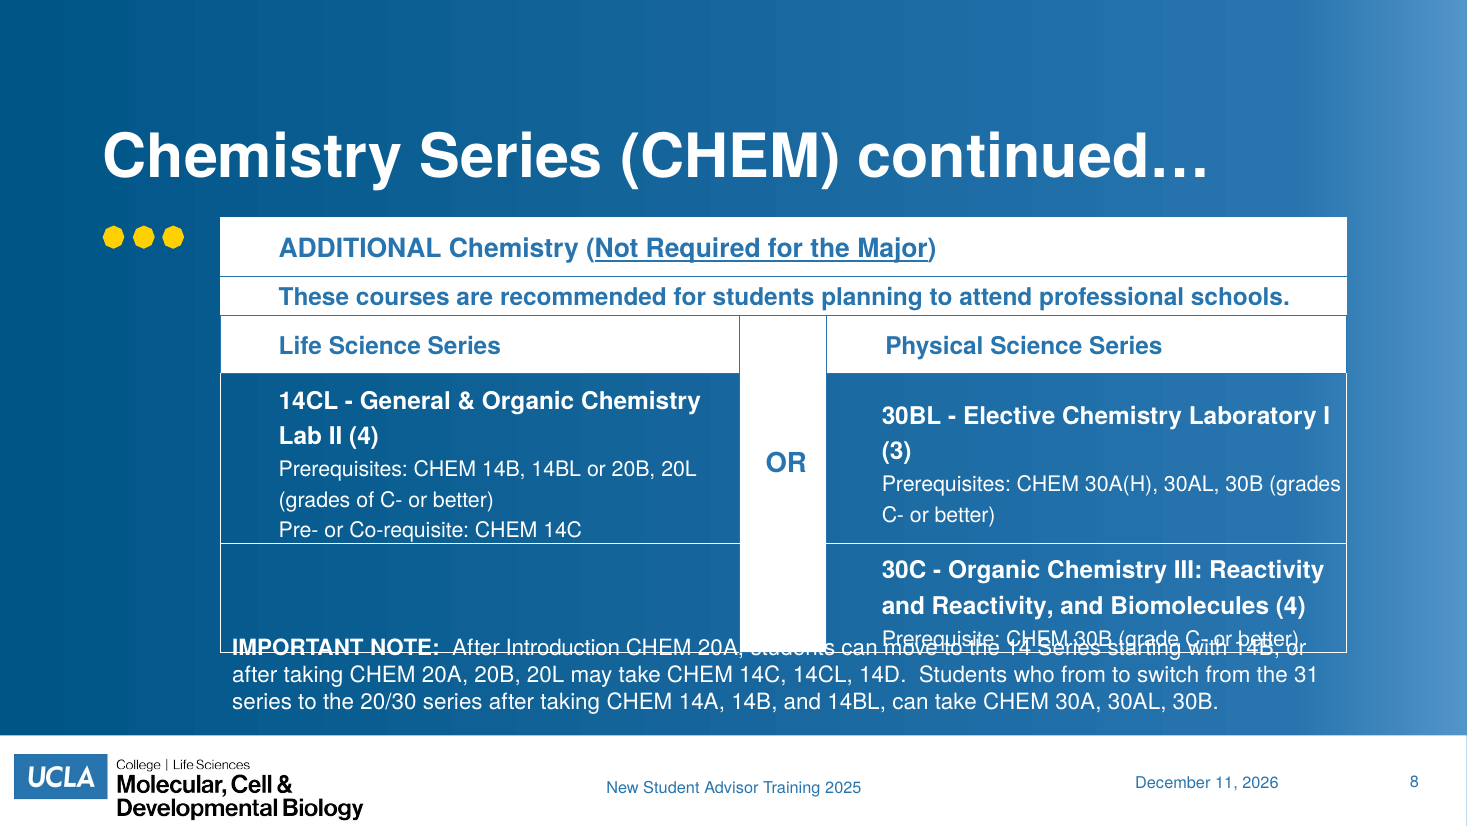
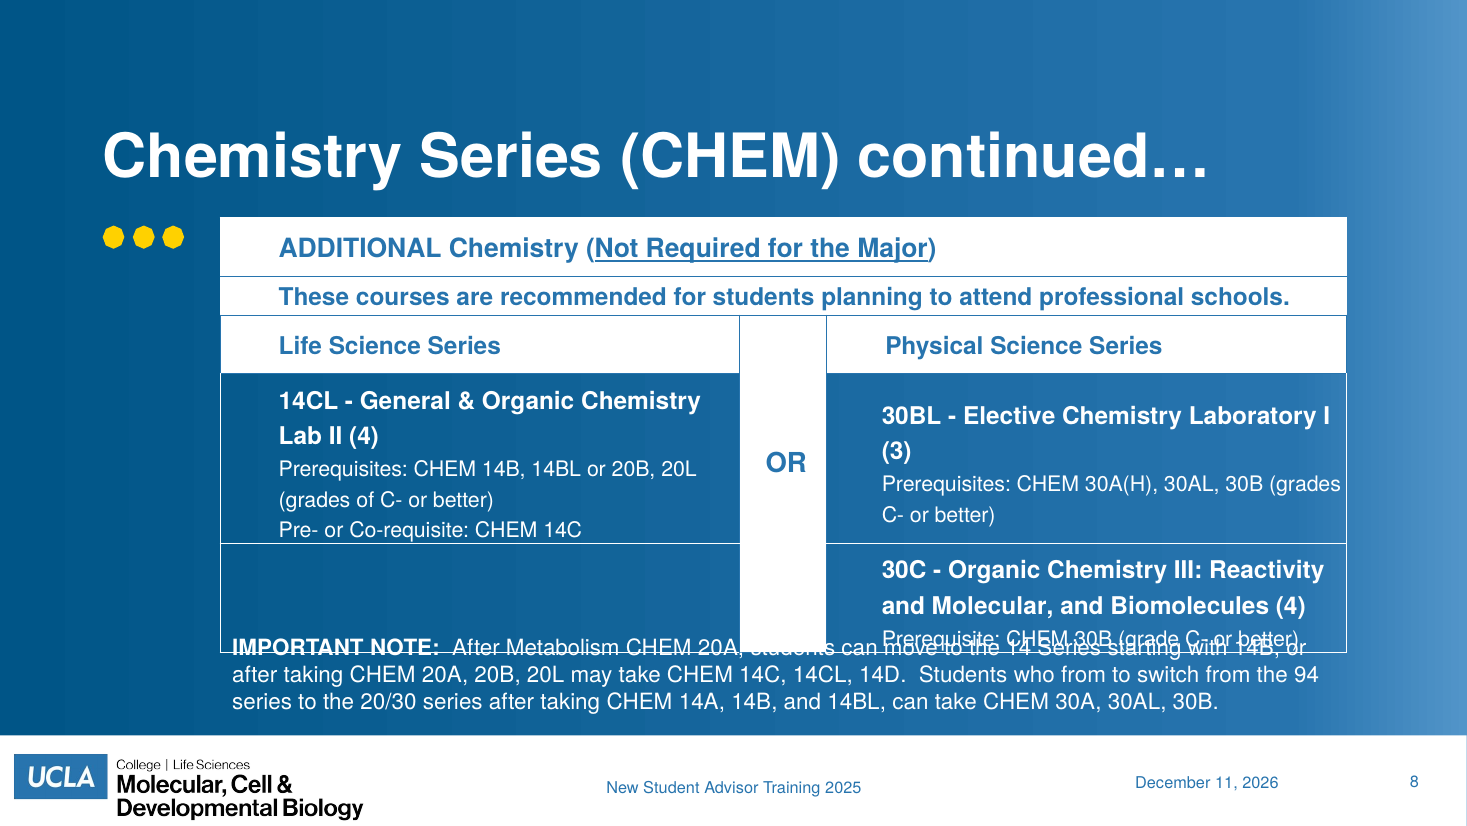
and Reactivity: Reactivity -> Molecular (993, 606)
Introduction: Introduction -> Metabolism (563, 648)
31: 31 -> 94 (1307, 675)
